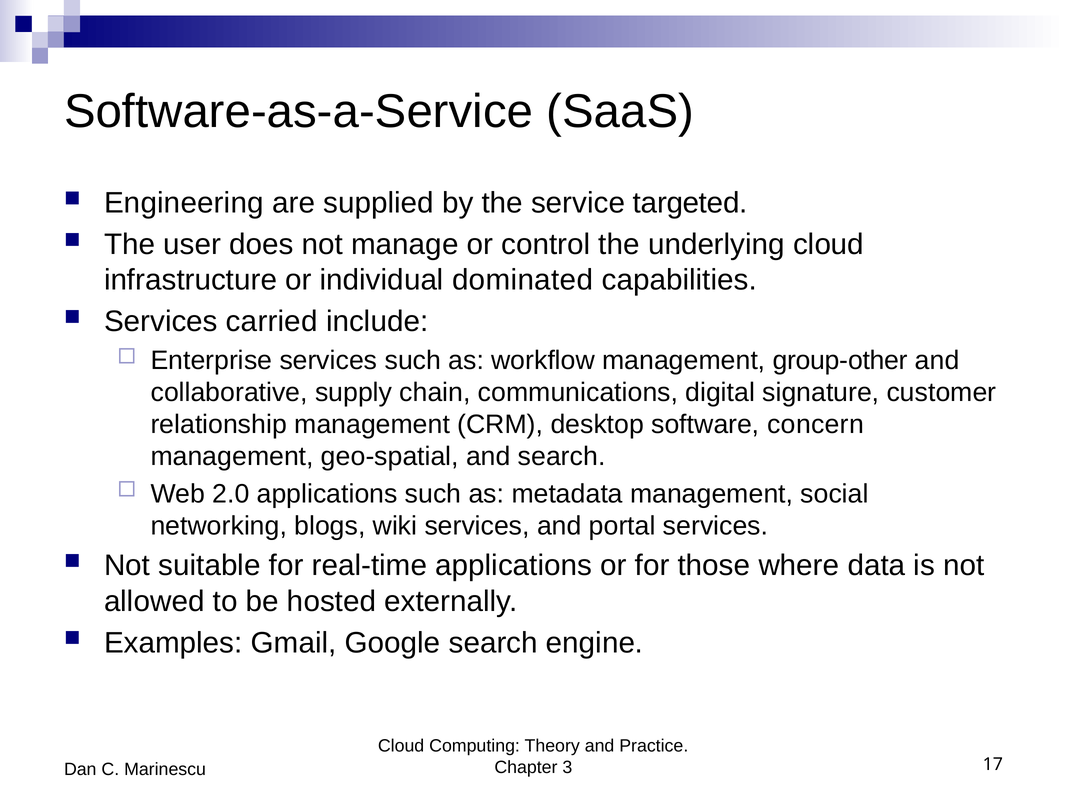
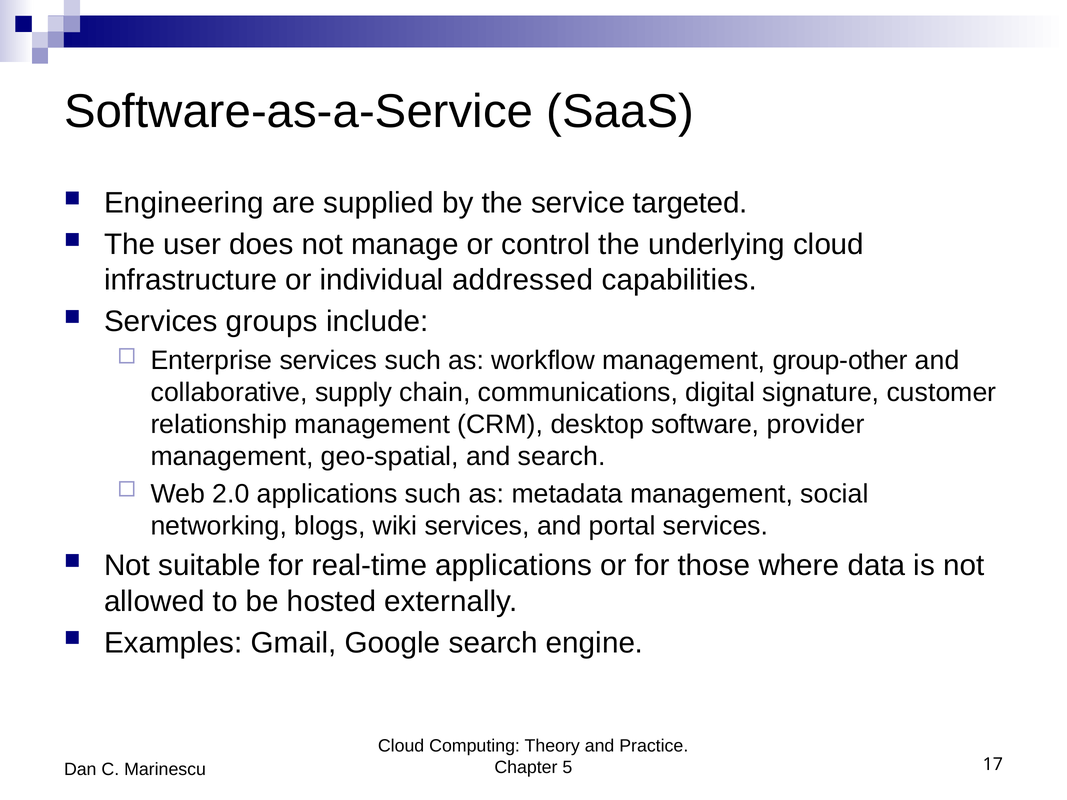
dominated: dominated -> addressed (523, 280)
carried: carried -> groups (272, 322)
concern: concern -> provider (816, 425)
3: 3 -> 5 (567, 768)
